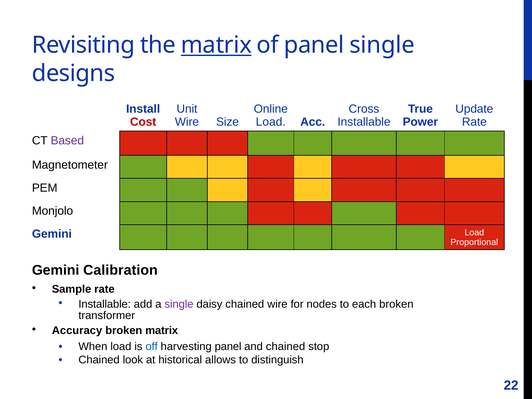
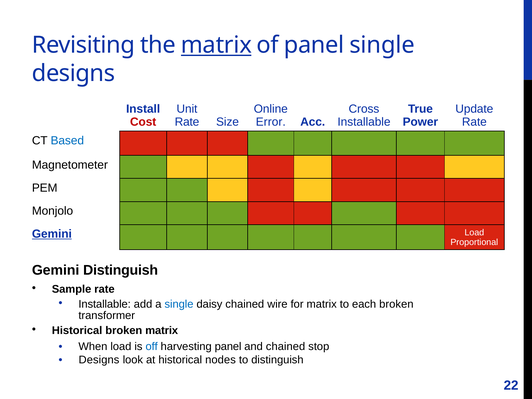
Wire: Wire -> Rate (187, 122)
Load: Load -> Error (271, 122)
Based colour: purple -> blue (67, 141)
Gemini underline: none -> present (52, 234)
Gemini Calibration: Calibration -> Distinguish (121, 270)
single colour: purple -> blue (179, 304)
for nodes: nodes -> matrix (322, 304)
Accuracy: Accuracy -> Historical (77, 330)
Chained: Chained -> Designs (99, 360)
allows: allows -> nodes (220, 360)
